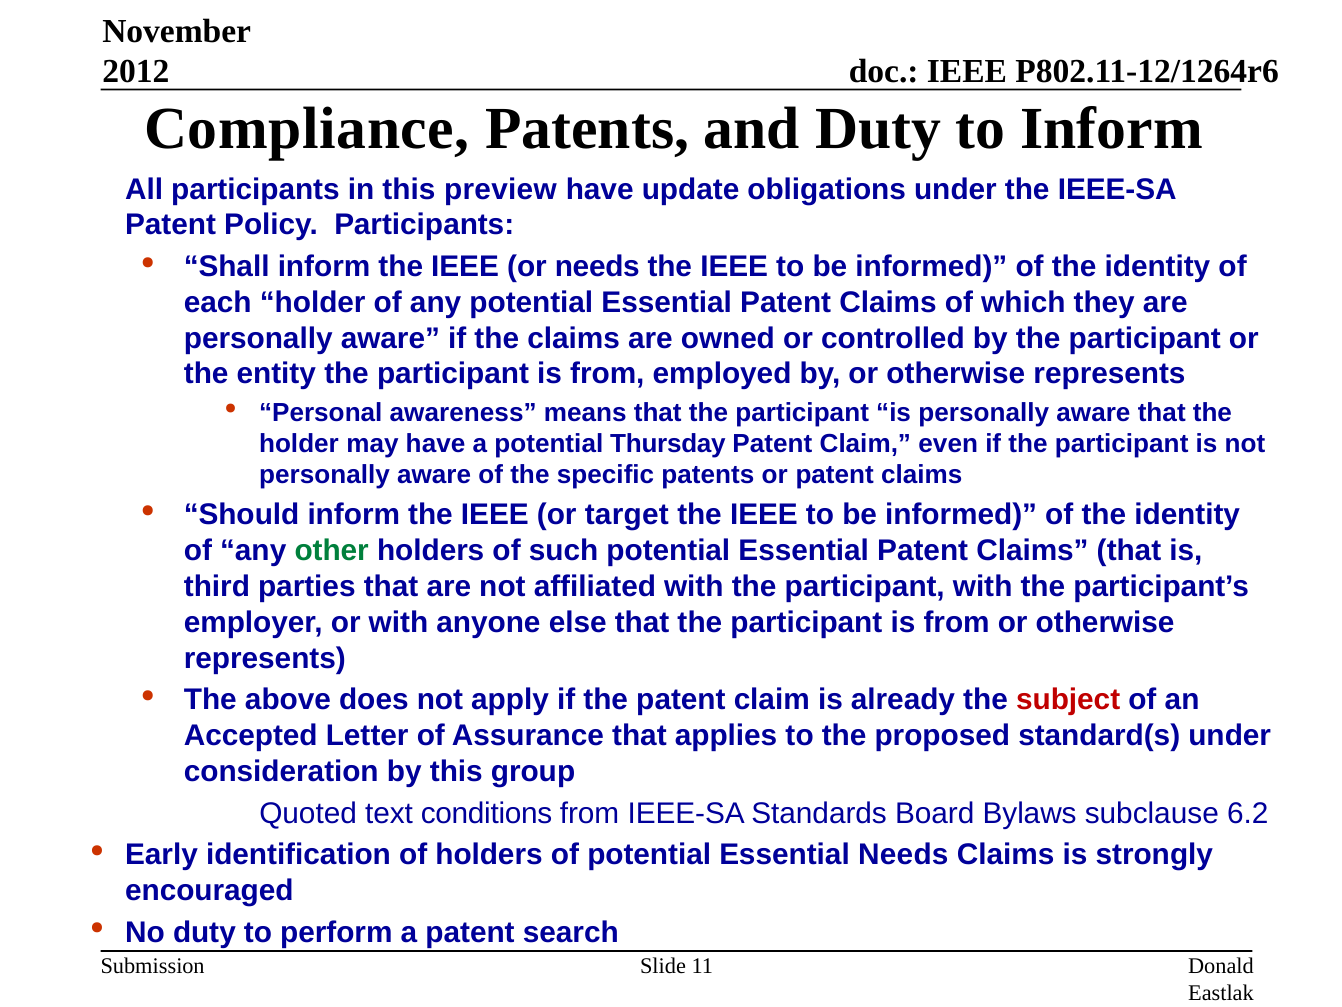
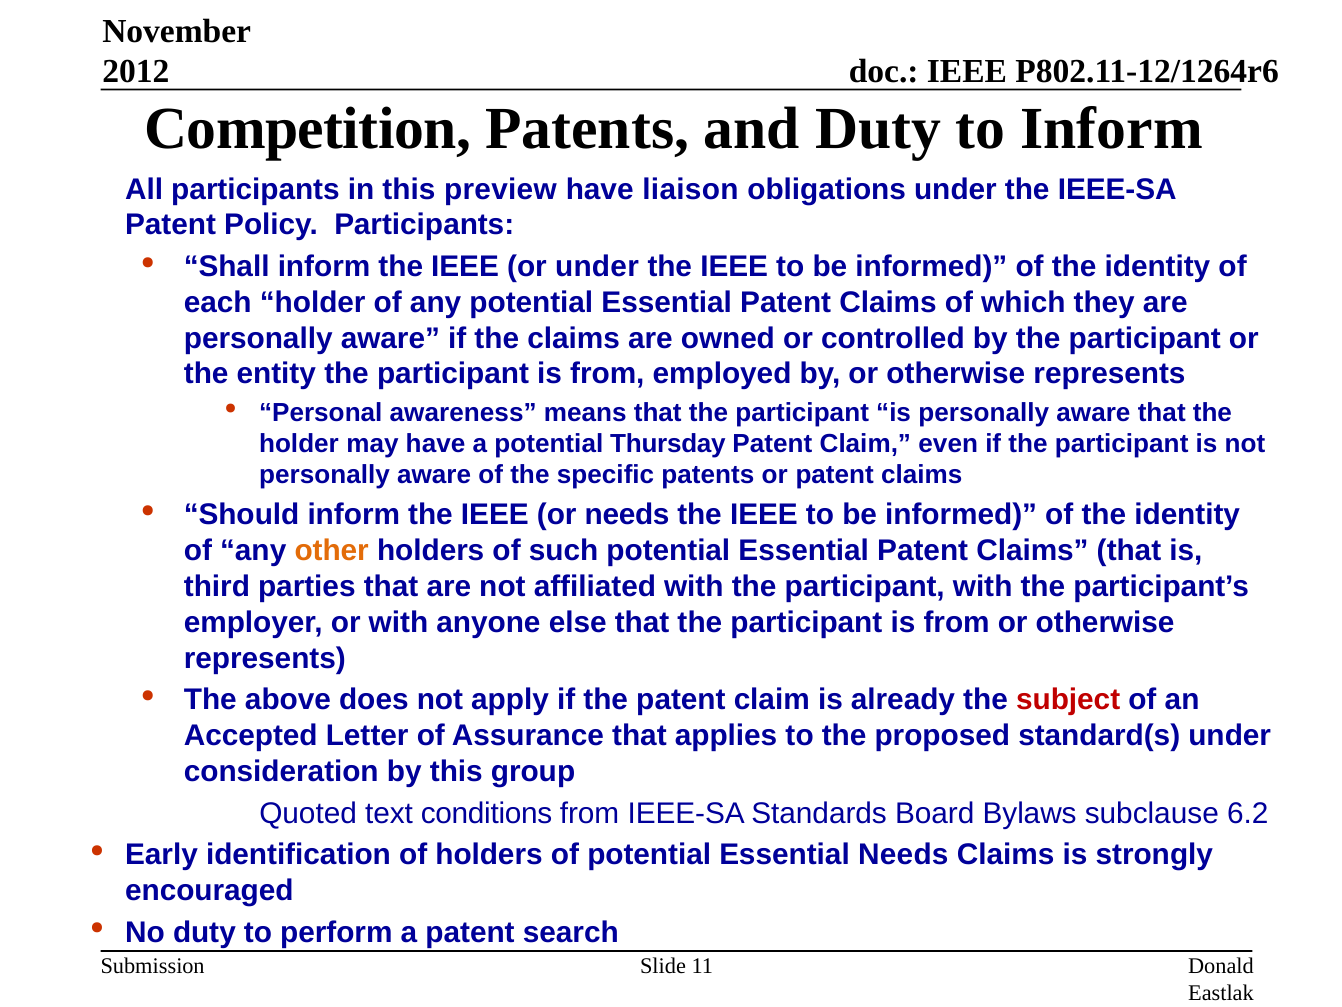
Compliance: Compliance -> Competition (308, 128)
update: update -> liaison (690, 189)
or needs: needs -> under (597, 267)
or target: target -> needs (627, 515)
other colour: green -> orange (332, 551)
